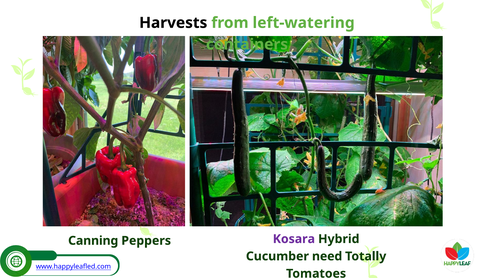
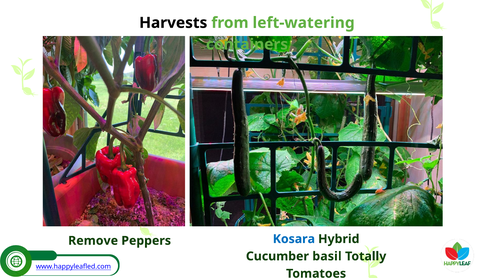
Canning: Canning -> Remove (93, 241)
Kosara colour: purple -> blue (294, 239)
need: need -> basil (327, 256)
